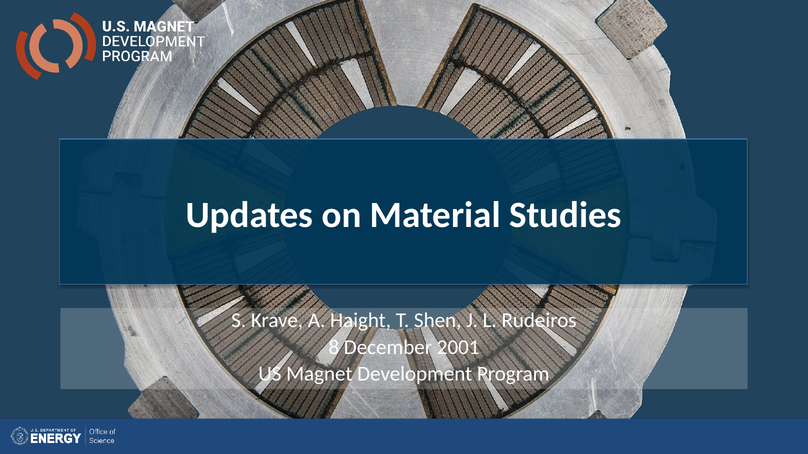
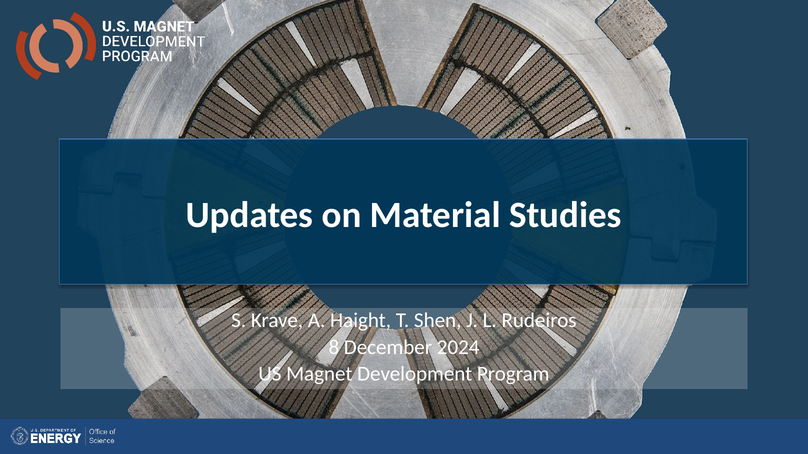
2001: 2001 -> 2024 (458, 348)
